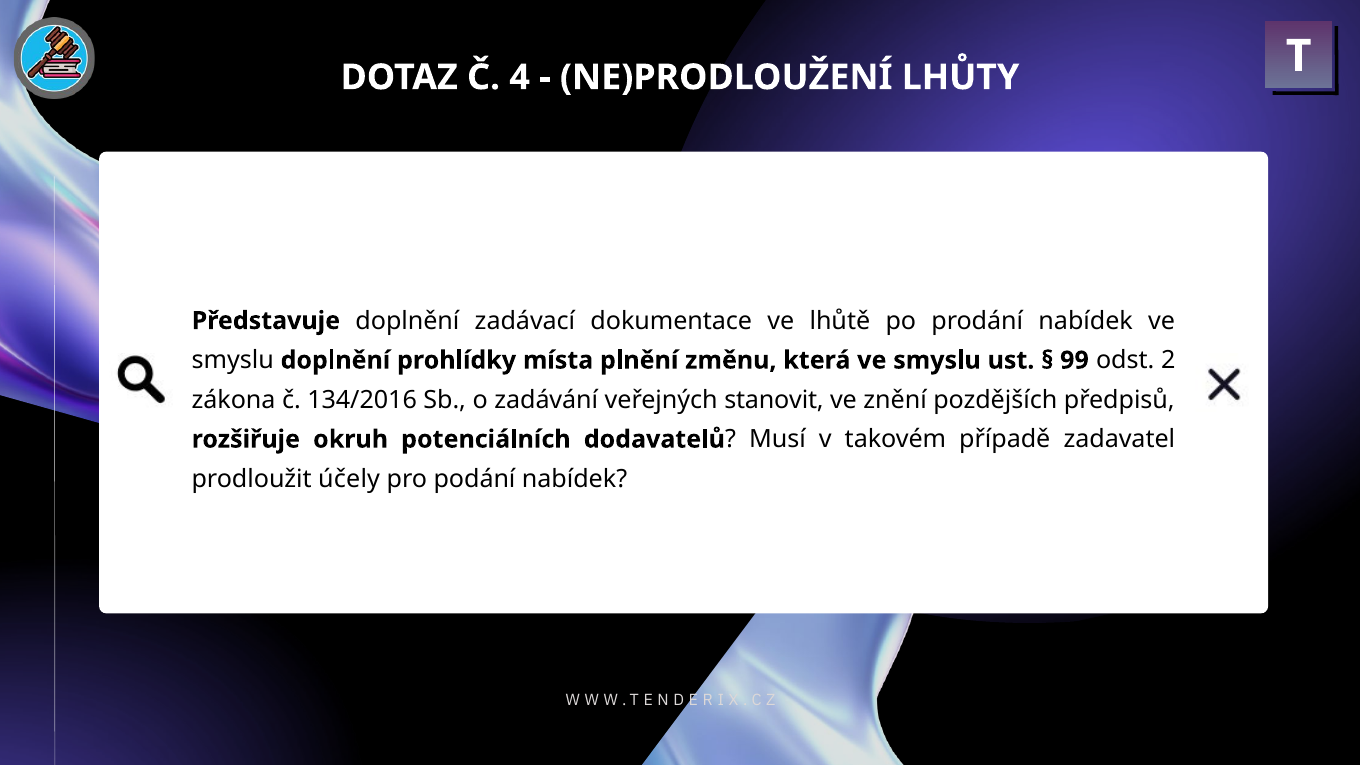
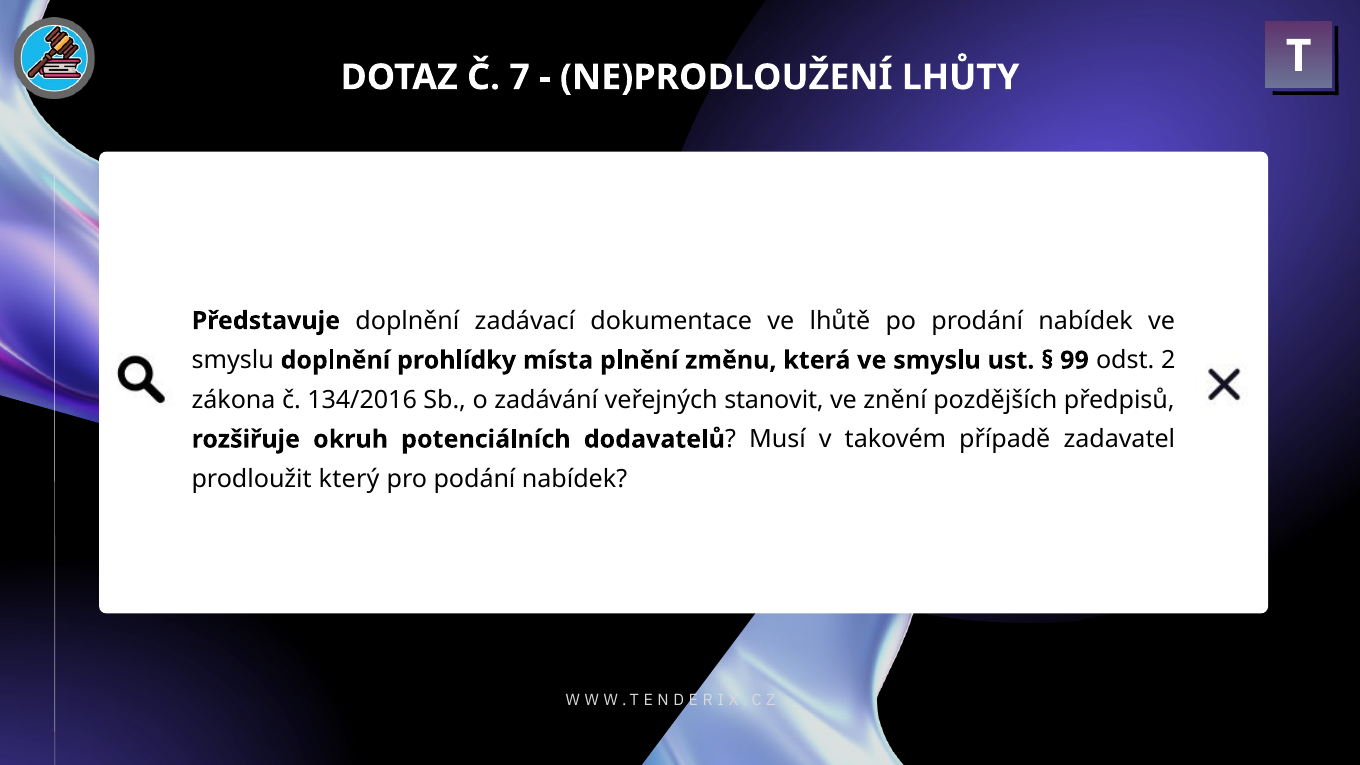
4: 4 -> 7 (520, 77)
účely: účely -> který (349, 479)
